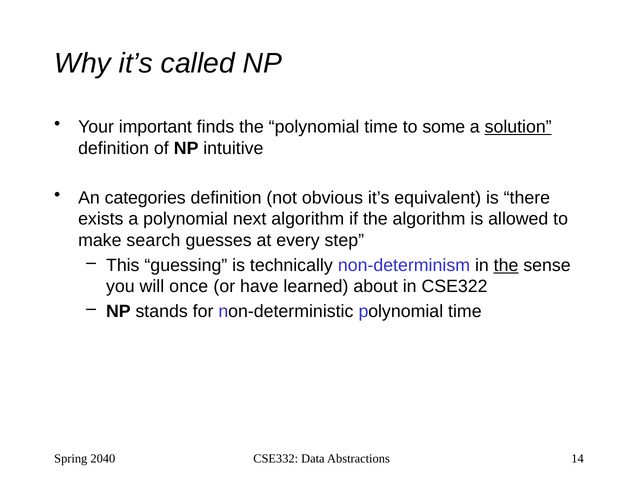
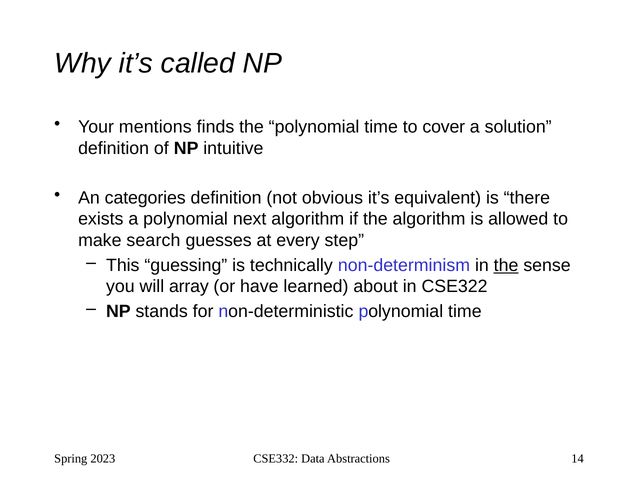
important: important -> mentions (155, 127)
some: some -> cover (444, 127)
solution underline: present -> none (518, 127)
once: once -> array (189, 286)
2040: 2040 -> 2023 (103, 458)
